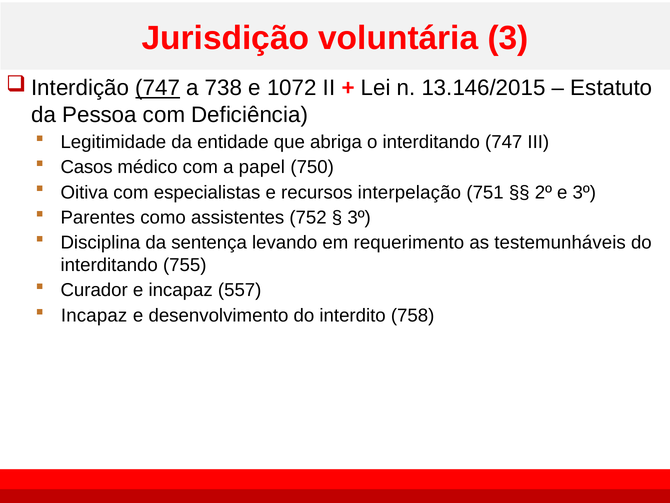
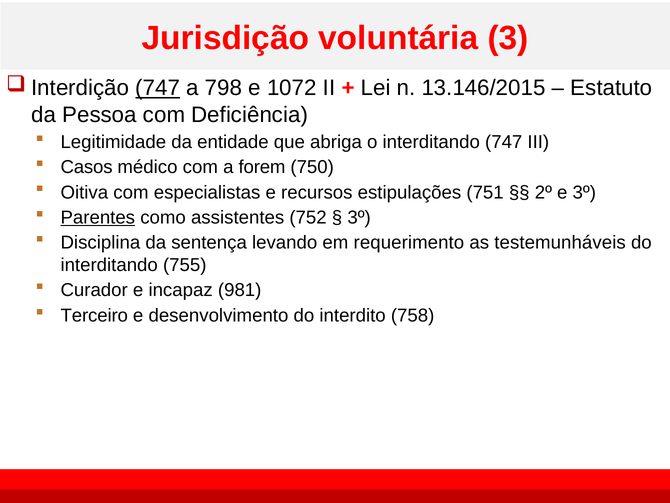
738: 738 -> 798 (224, 88)
papel: papel -> forem (262, 167)
interpelação: interpelação -> estipulações (409, 192)
Parentes underline: none -> present (98, 217)
557: 557 -> 981 (240, 290)
Incapaz: Incapaz -> Terceiro (94, 315)
